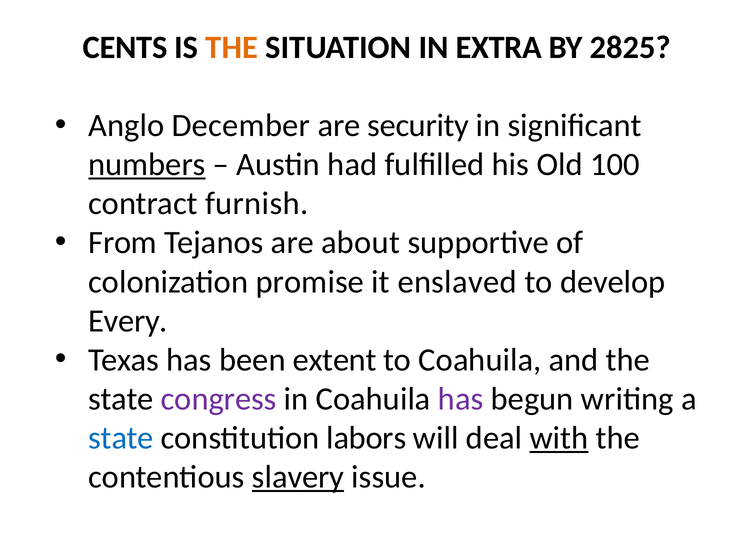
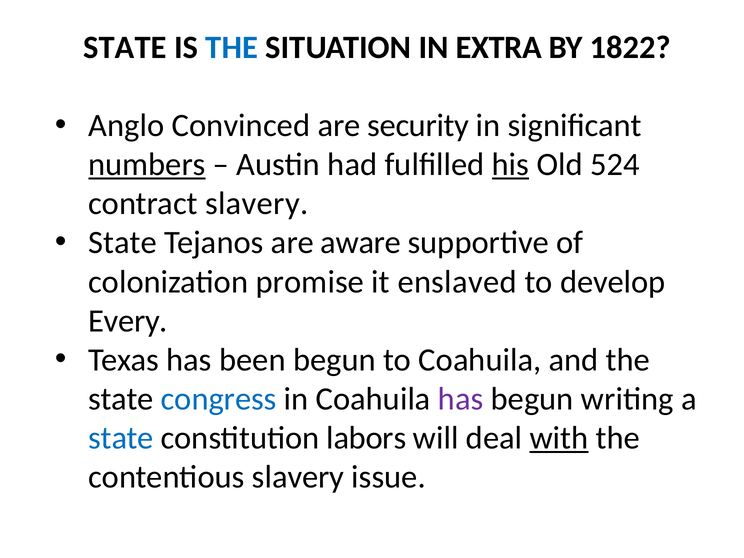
CENTS: CENTS -> STATE (125, 47)
THE colour: orange -> blue (232, 47)
2825: 2825 -> 1822 (630, 47)
December: December -> Convinced (241, 126)
his underline: none -> present (511, 165)
100: 100 -> 524 (615, 165)
contract furnish: furnish -> slavery (257, 204)
From: From -> State (123, 243)
about: about -> aware (361, 243)
been extent: extent -> begun (335, 360)
congress colour: purple -> blue (219, 399)
slavery underline: present -> none (298, 477)
